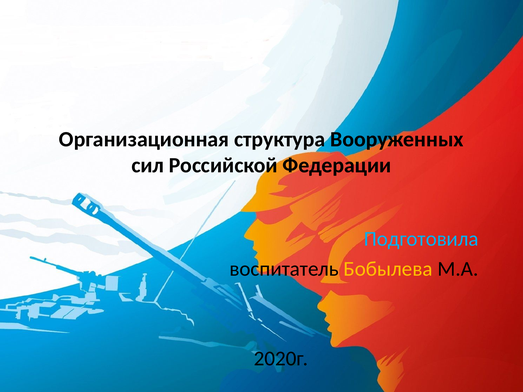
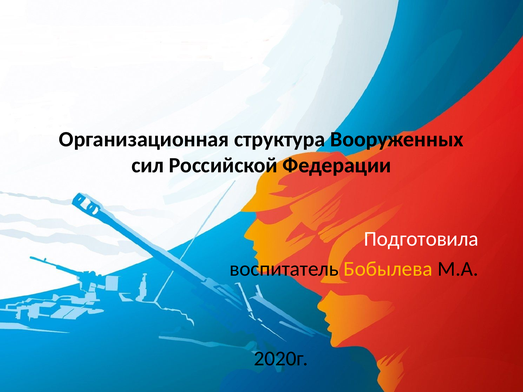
Подготовила colour: light blue -> white (421, 239)
